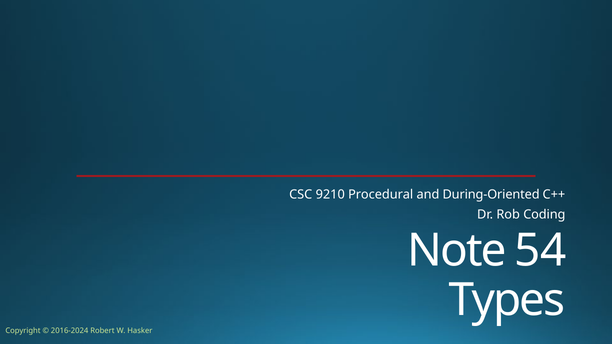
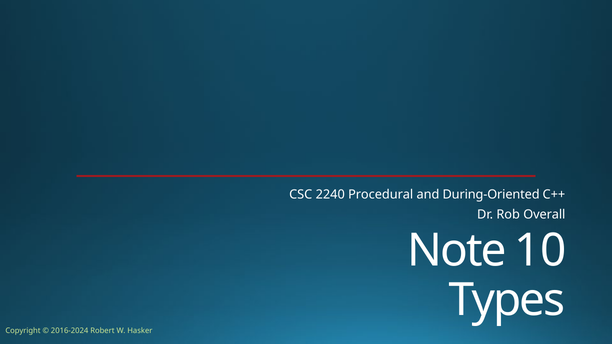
9210: 9210 -> 2240 (330, 195)
Coding: Coding -> Overall (544, 215)
54: 54 -> 10 (540, 251)
